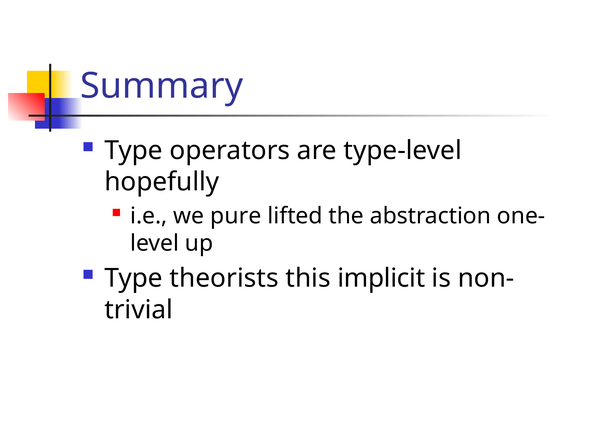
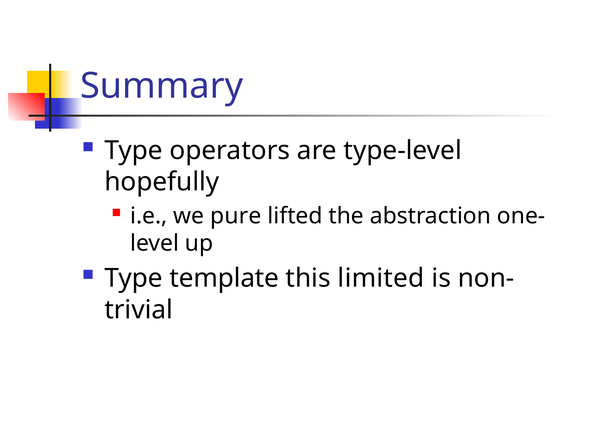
theorists: theorists -> template (224, 279)
implicit: implicit -> limited (381, 279)
